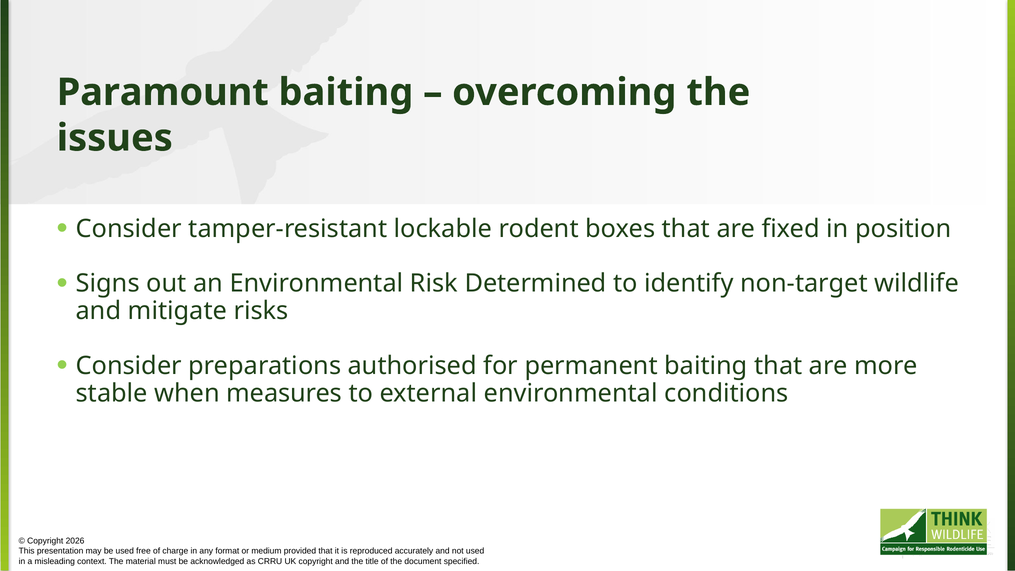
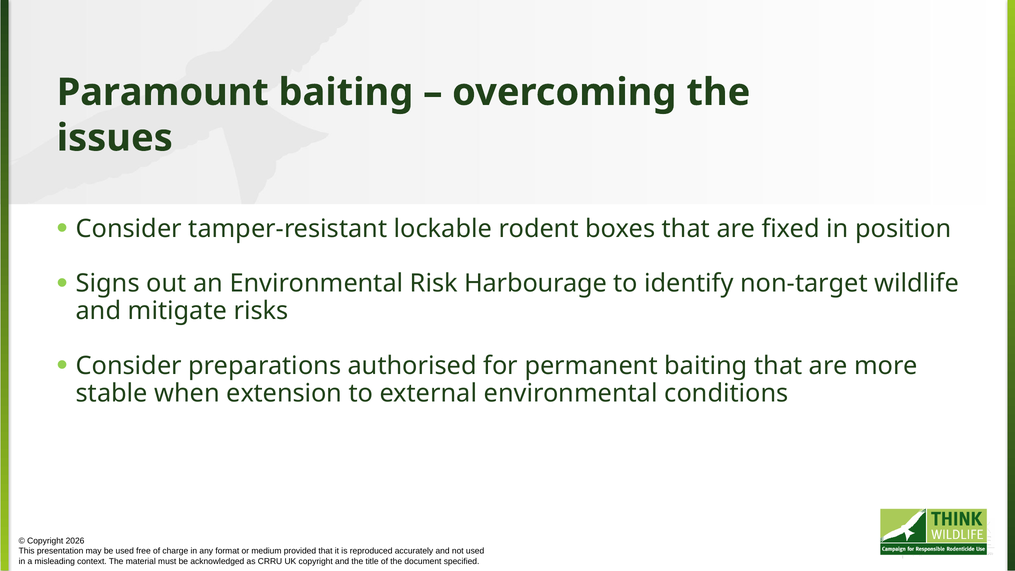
Determined: Determined -> Harbourage (536, 283)
measures: measures -> extension (284, 393)
